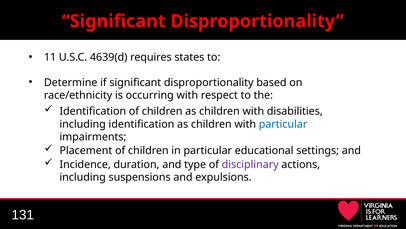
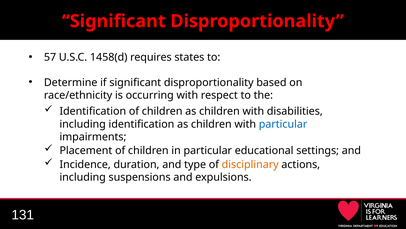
11: 11 -> 57 (50, 57)
4639(d: 4639(d -> 1458(d (109, 57)
disciplinary colour: purple -> orange (250, 164)
